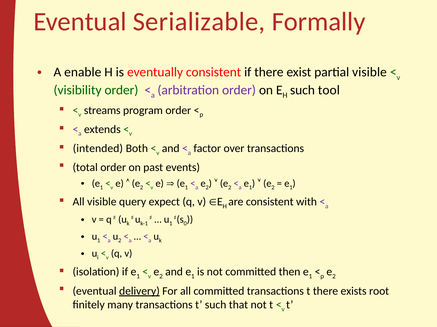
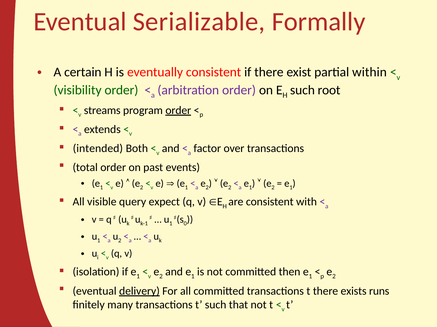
enable: enable -> certain (83, 72)
partial visible: visible -> within (369, 72)
tool: tool -> root (329, 90)
order underline: none -> present (178, 110)
root: root -> runs (379, 292)
